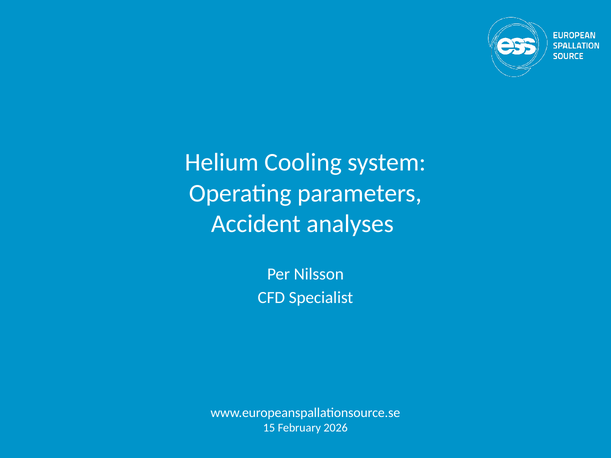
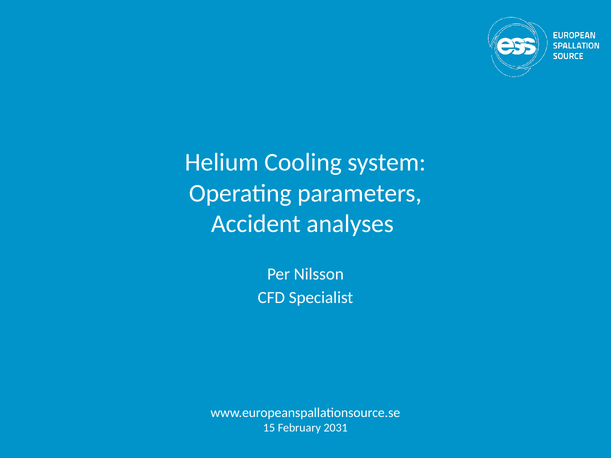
2026: 2026 -> 2031 (336, 428)
